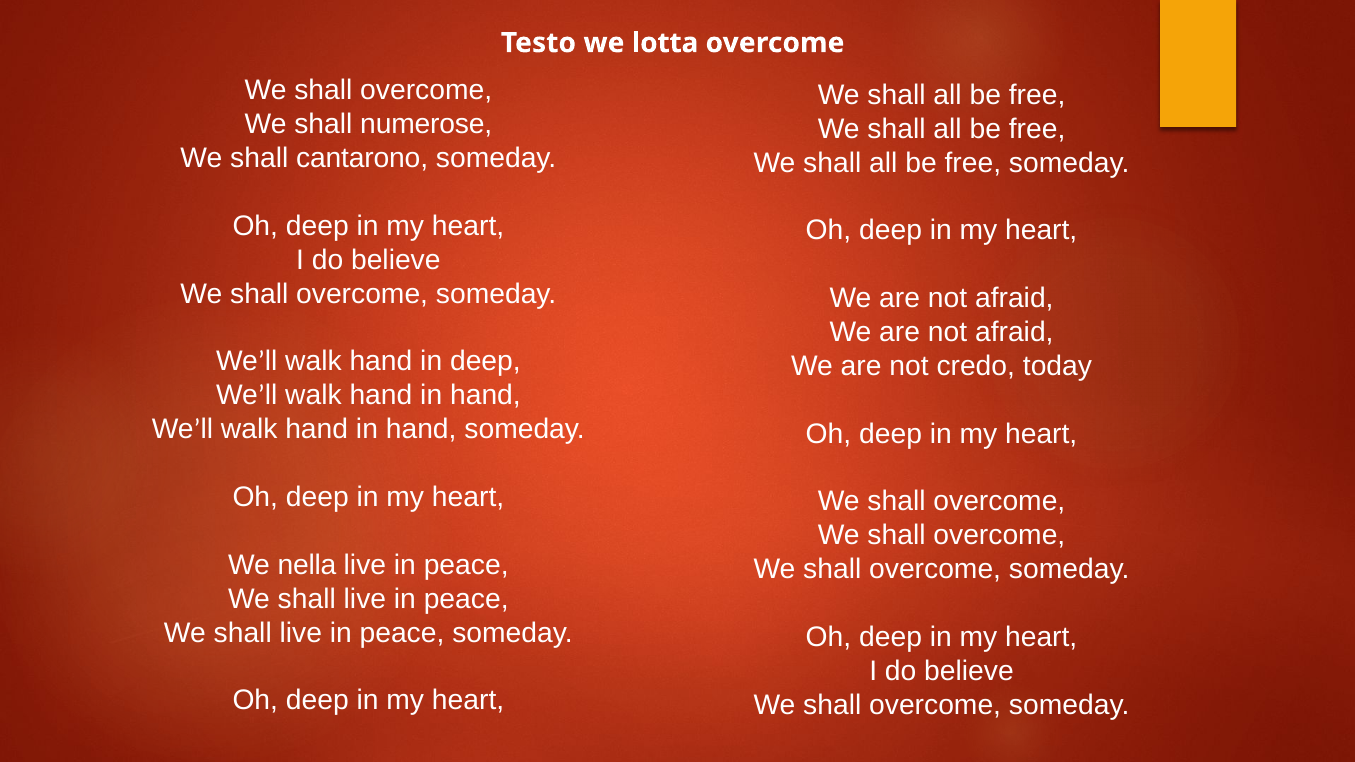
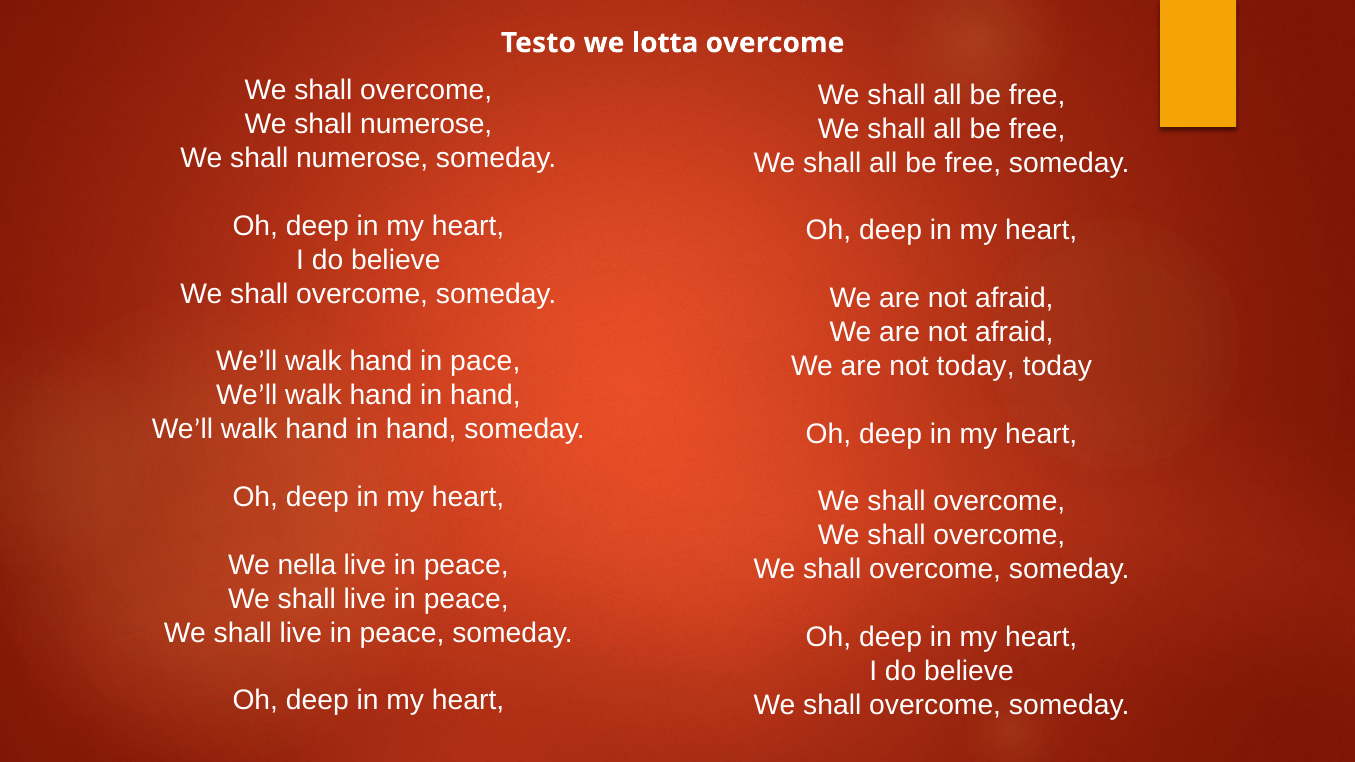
cantarono: cantarono -> numerose (362, 158)
in deep: deep -> pace (485, 362)
not credo: credo -> today (976, 366)
